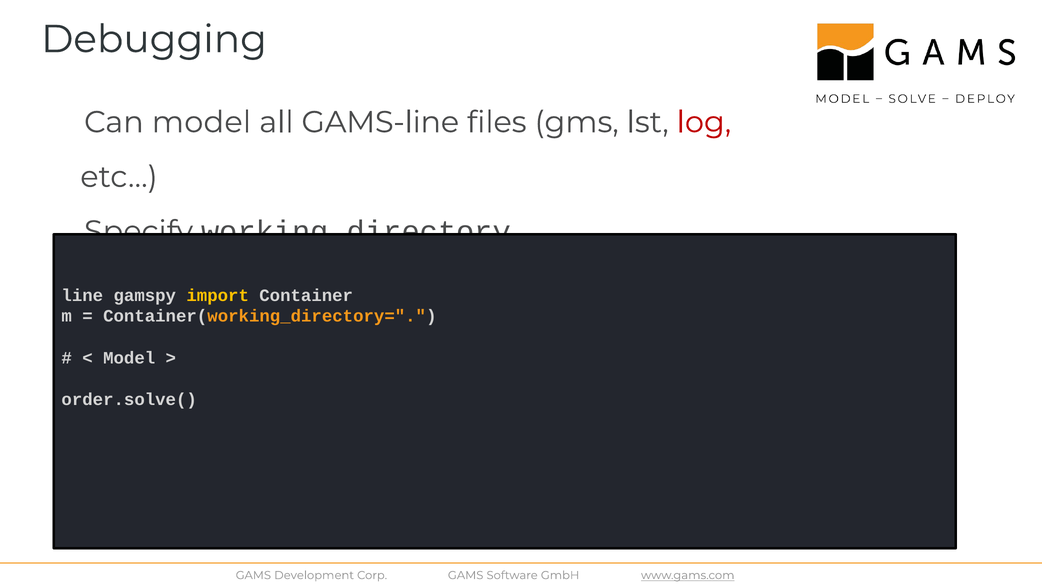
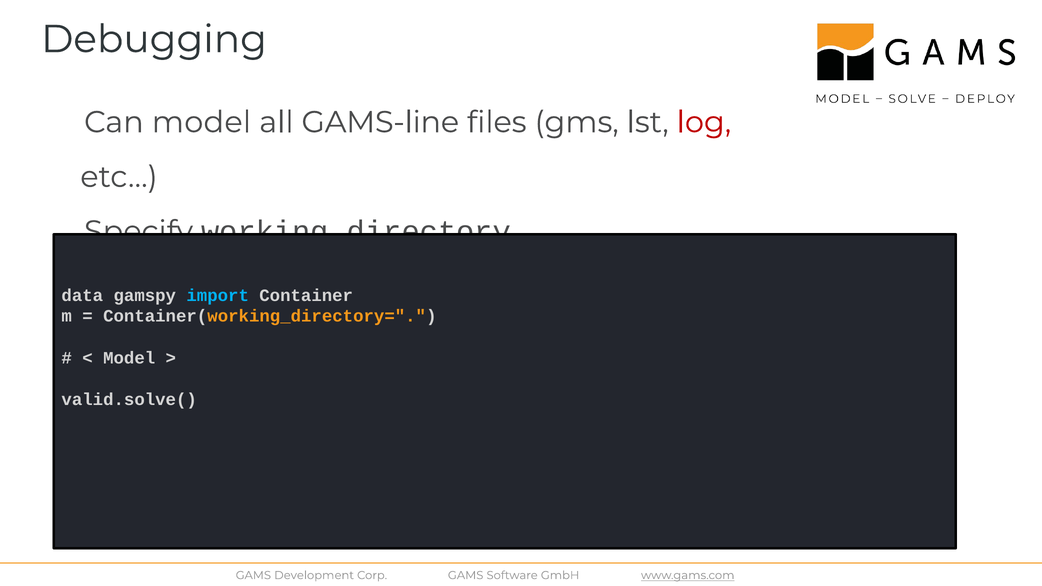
line: line -> data (82, 295)
import colour: yellow -> light blue (218, 295)
order.solve(: order.solve( -> valid.solve( (129, 400)
